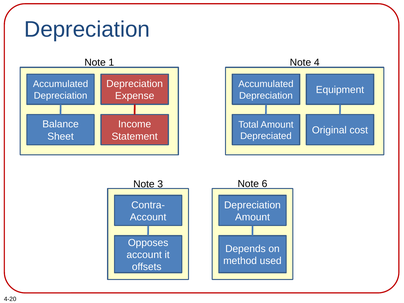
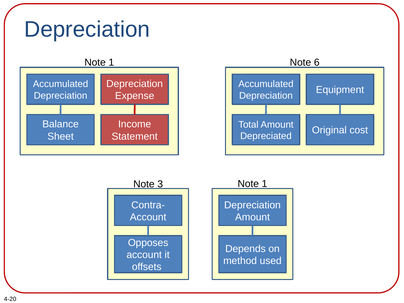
4: 4 -> 6 (317, 63)
6: 6 -> 1 (265, 184)
